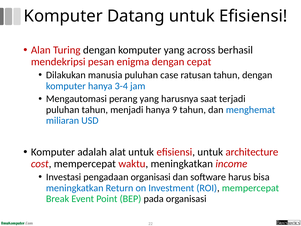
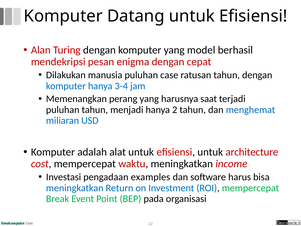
across: across -> model (201, 50)
Mengautomasi: Mengautomasi -> Memenangkan (76, 99)
9: 9 -> 2 (175, 110)
pengadaan organisasi: organisasi -> examples (150, 177)
